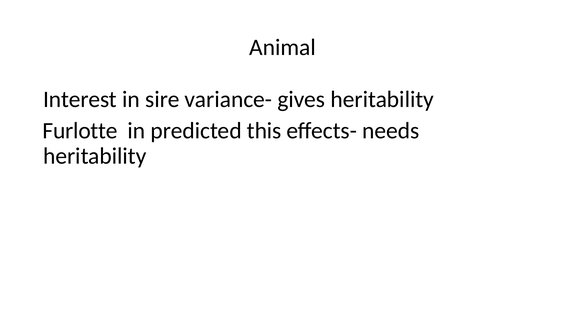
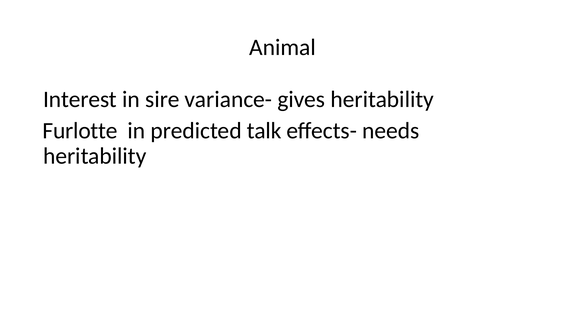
this: this -> talk (264, 131)
